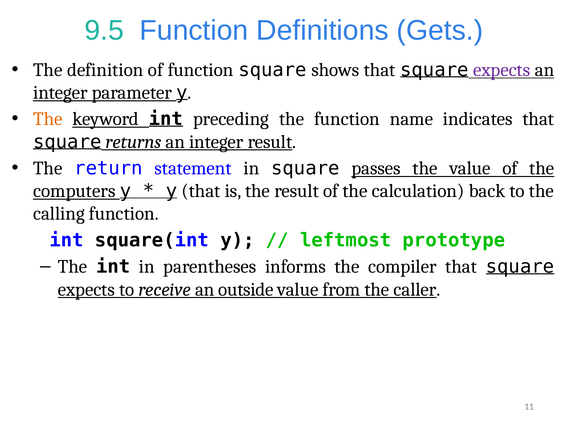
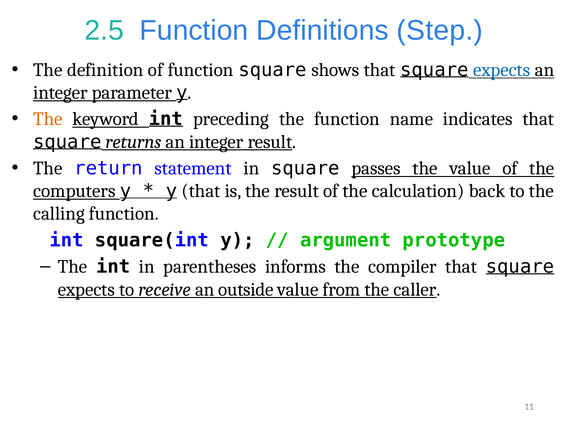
9.5: 9.5 -> 2.5 (104, 30)
Gets: Gets -> Step (440, 30)
expects colour: purple -> blue (502, 70)
leftmost: leftmost -> argument (346, 240)
